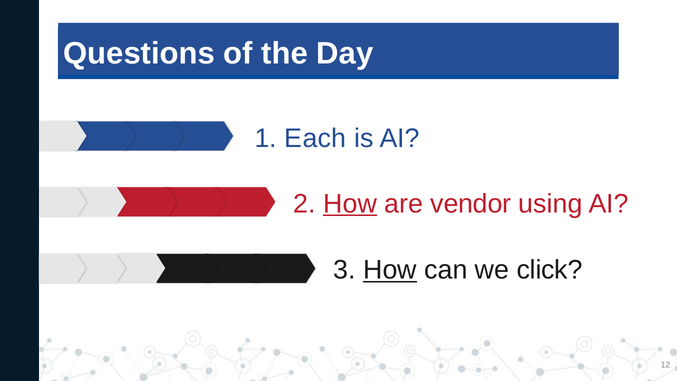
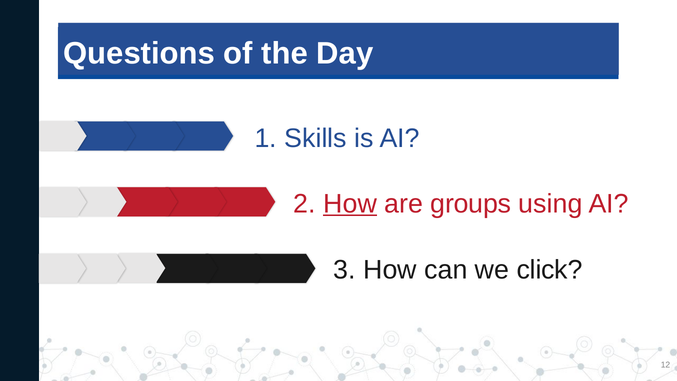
Each: Each -> Skills (316, 138)
vendor: vendor -> groups (471, 204)
How underline: present -> none (390, 270)
